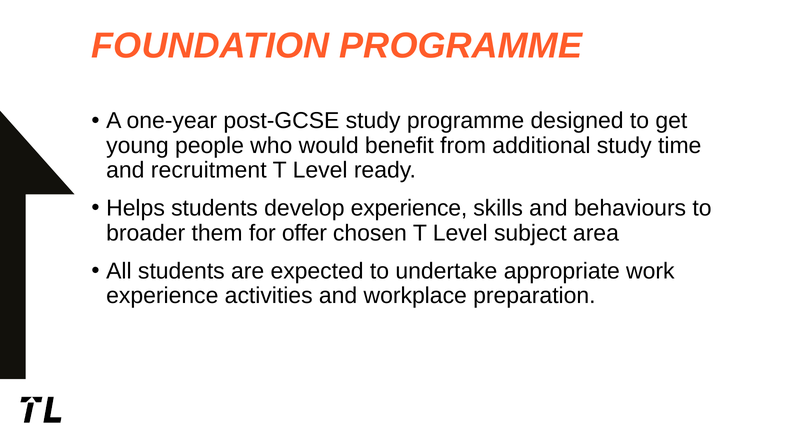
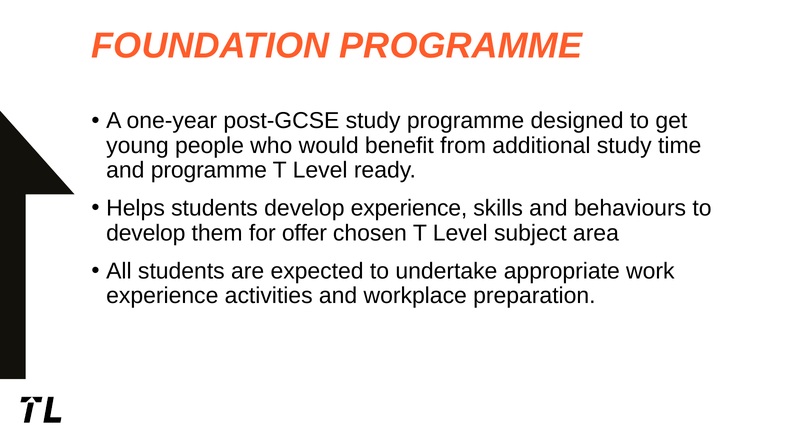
and recruitment: recruitment -> programme (209, 171)
broader: broader -> develop (146, 233)
